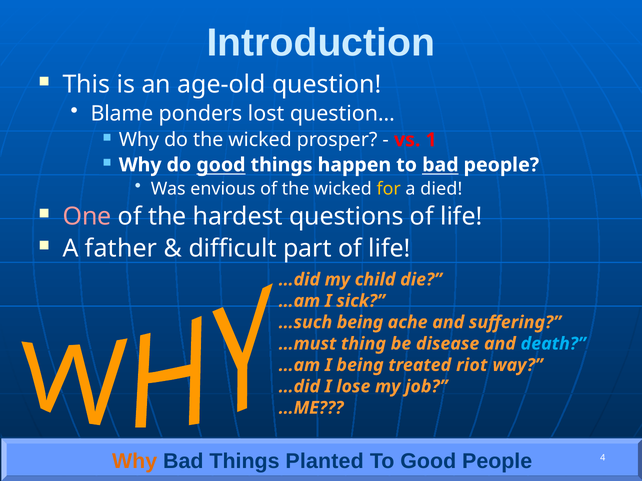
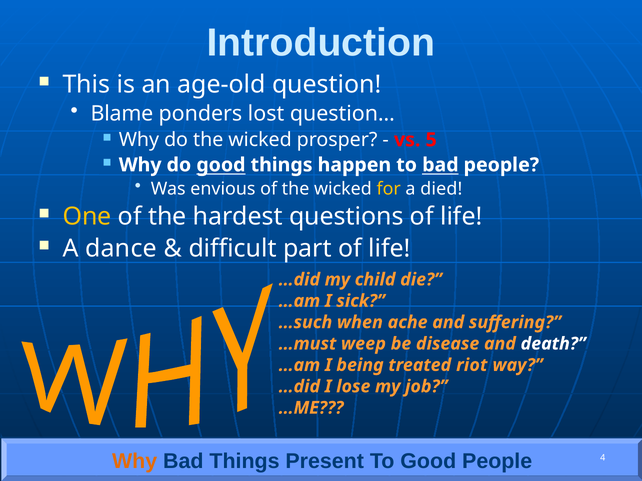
1: 1 -> 5 (431, 140)
One colour: pink -> yellow (87, 217)
father: father -> dance (121, 249)
…such being: being -> when (360, 323)
thing: thing -> weep (363, 344)
death colour: light blue -> white (553, 344)
Planted: Planted -> Present (325, 462)
